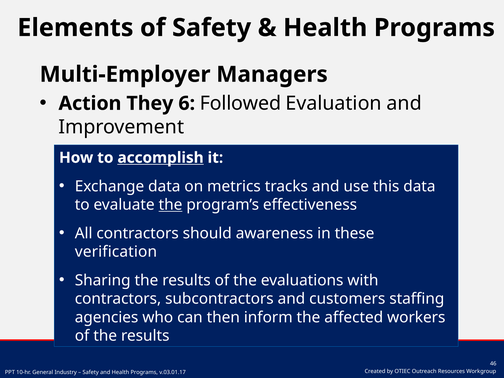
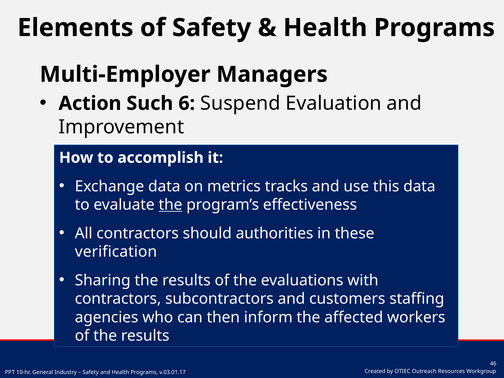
They: They -> Such (150, 103)
Followed: Followed -> Suspend (240, 103)
accomplish underline: present -> none (161, 158)
awareness: awareness -> authorities (275, 233)
